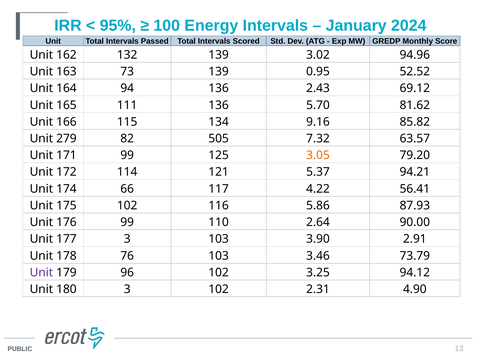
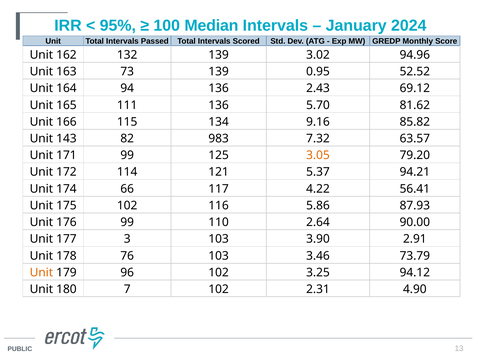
Energy: Energy -> Median (211, 26)
279: 279 -> 143 (66, 138)
505: 505 -> 983 (219, 138)
Unit colour: purple -> orange (41, 272)
180 3: 3 -> 7 (127, 289)
